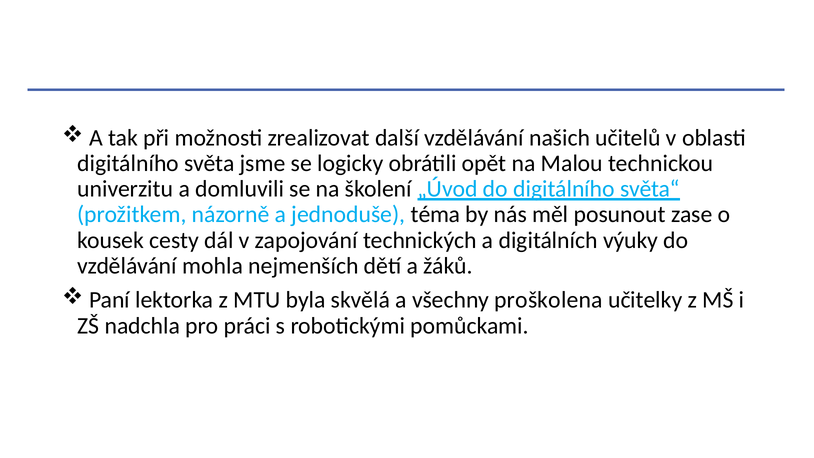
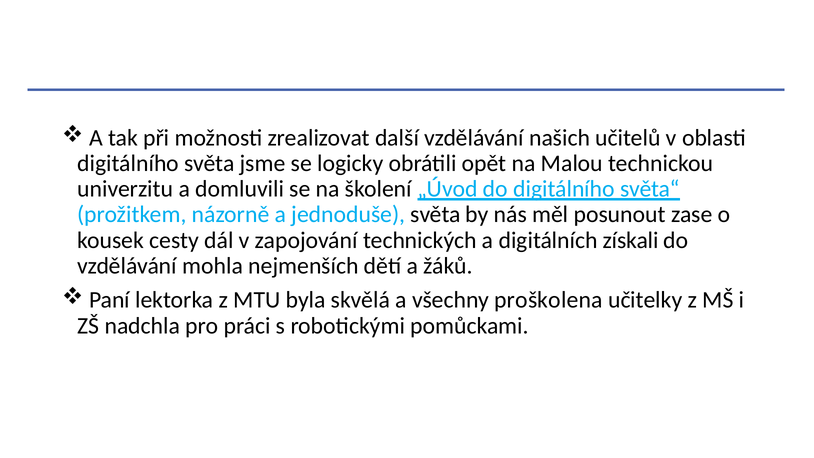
jednoduše téma: téma -> světa (436, 215)
výuky: výuky -> získali (631, 240)
